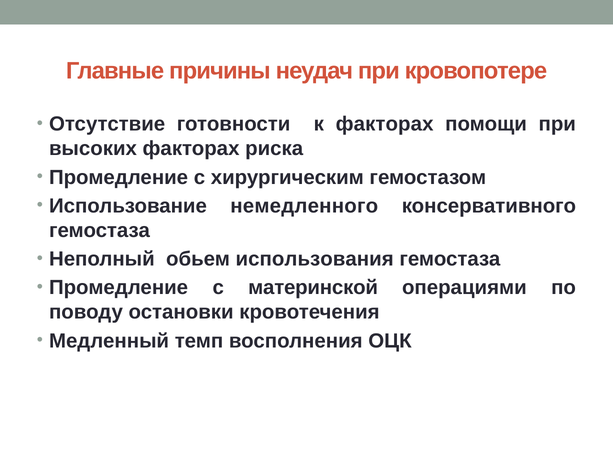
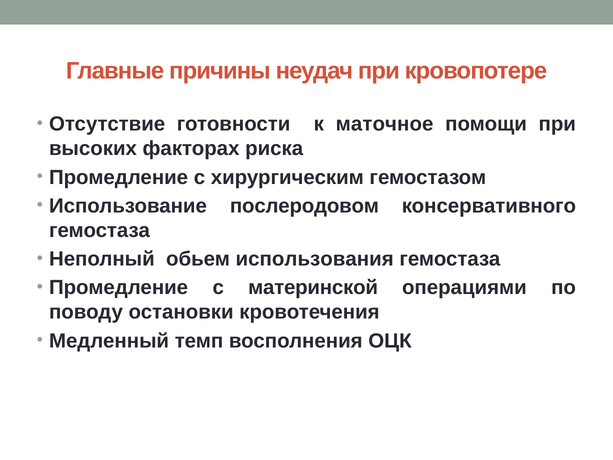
к факторах: факторах -> маточное (385, 124)
немедленного: немедленного -> послеродовом (304, 206)
